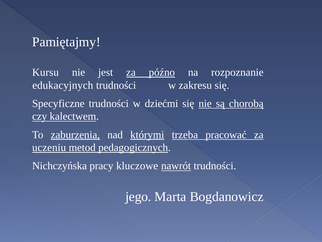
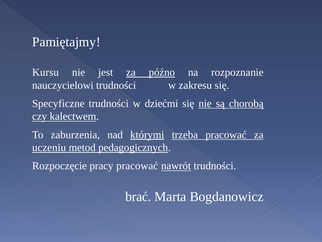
edukacyjnych: edukacyjnych -> nauczycielowi (63, 85)
zaburzenia underline: present -> none (75, 134)
Nichczyńska: Nichczyńska -> Rozpoczęcie (60, 166)
pracy kluczowe: kluczowe -> pracować (137, 166)
jego: jego -> brać (138, 196)
